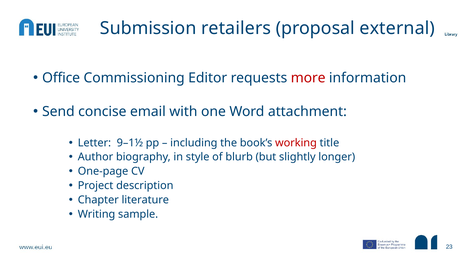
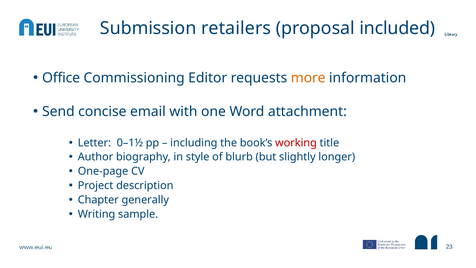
external: external -> included (397, 28)
more colour: red -> orange (308, 78)
9–1½: 9–1½ -> 0–1½ (130, 143)
literature: literature -> generally (145, 200)
